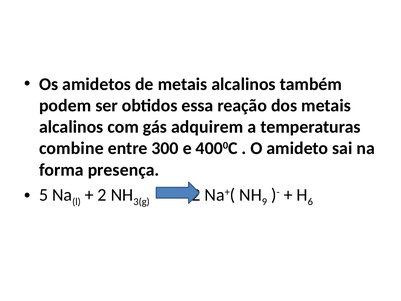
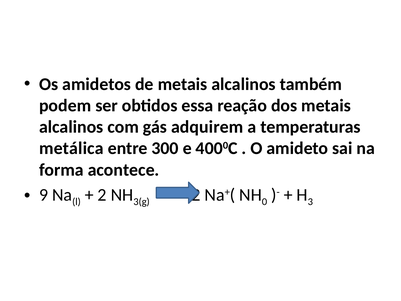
combine: combine -> metálica (71, 148)
presença: presença -> acontece (124, 170)
5: 5 -> 9 (44, 195)
9: 9 -> 0 (265, 202)
6: 6 -> 3 (310, 202)
